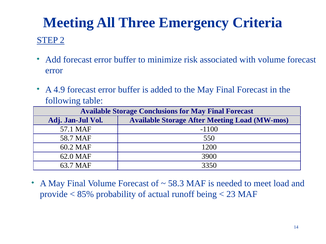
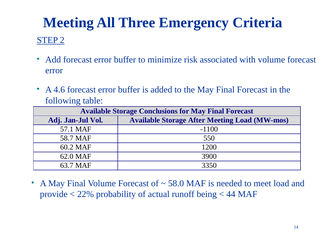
4.9: 4.9 -> 4.6 (59, 90)
58.3: 58.3 -> 58.0 (176, 184)
85%: 85% -> 22% (86, 195)
23: 23 -> 44 (231, 195)
